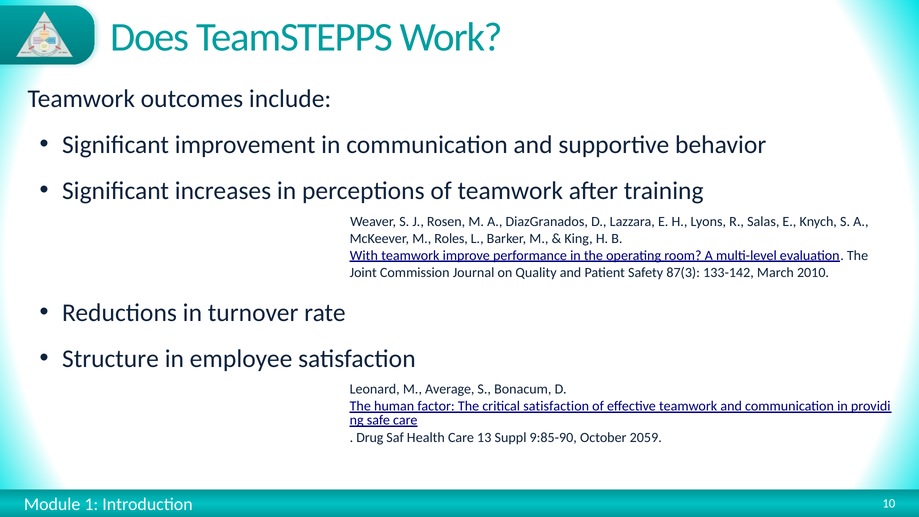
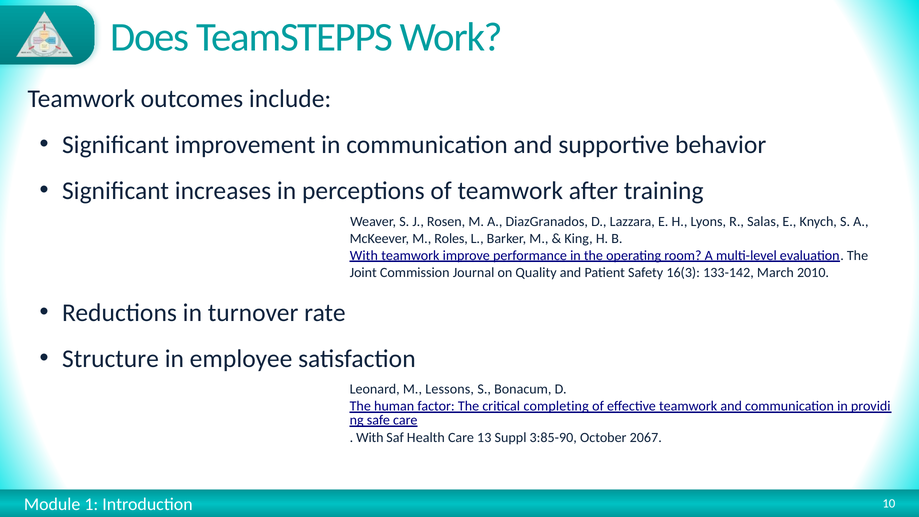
87(3: 87(3 -> 16(3 (683, 273)
Average: Average -> Lessons (450, 389)
critical satisfaction: satisfaction -> completing (556, 406)
Drug: Drug -> With (370, 437)
9:85-90: 9:85-90 -> 3:85-90 (553, 437)
2059: 2059 -> 2067 (646, 437)
